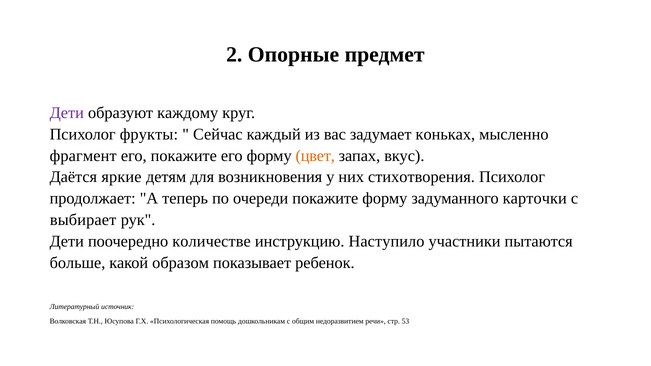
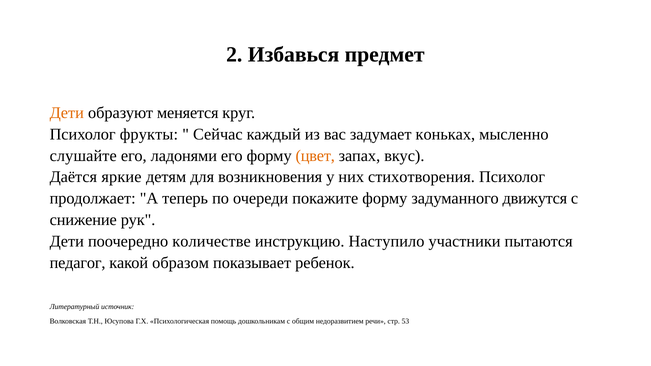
Опорные: Опорные -> Избавься (294, 55)
Дети colour: purple -> orange (67, 113)
каждому: каждому -> меняется (188, 113)
фрагмент: фрагмент -> слушайте (83, 156)
его покажите: покажите -> ладонями (184, 156)
карточки: карточки -> движутся (535, 199)
выбирает: выбирает -> снижение (83, 220)
больше: больше -> педагог (78, 263)
